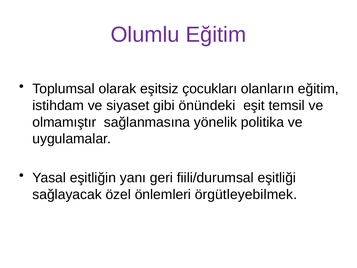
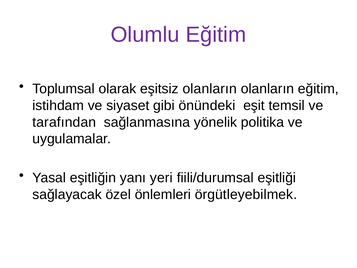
eşitsiz çocukları: çocukları -> olanların (210, 89)
olmamıştır: olmamıştır -> tarafından (64, 122)
geri: geri -> yeri (161, 178)
